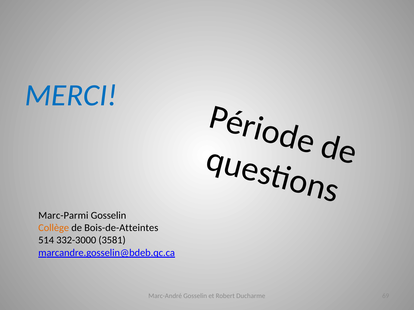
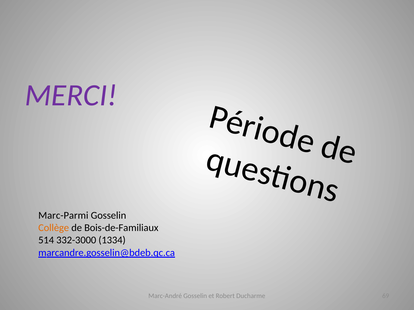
MERCI colour: blue -> purple (71, 95)
Bois-de-Atteintes: Bois-de-Atteintes -> Bois-de-Familiaux (121, 228)
3581: 3581 -> 1334 (112, 241)
